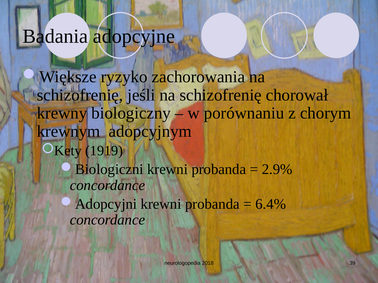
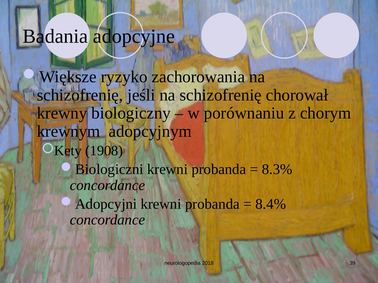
1919: 1919 -> 1908 (104, 151)
2.9%: 2.9% -> 8.3% (277, 170)
6.4%: 6.4% -> 8.4% (271, 204)
